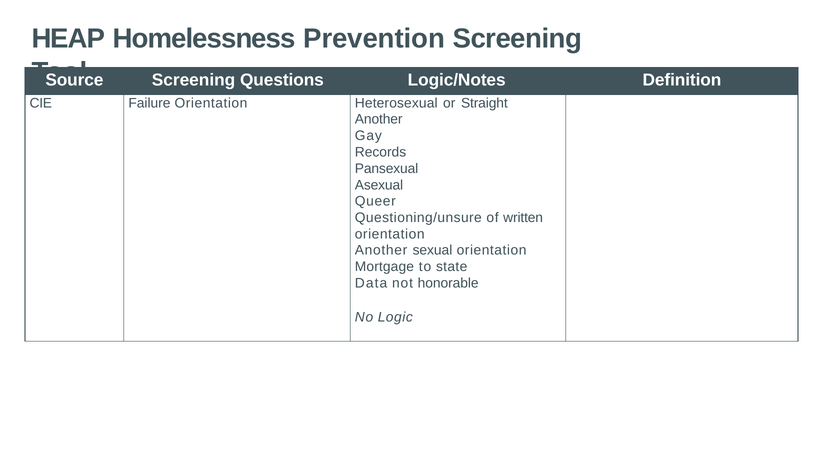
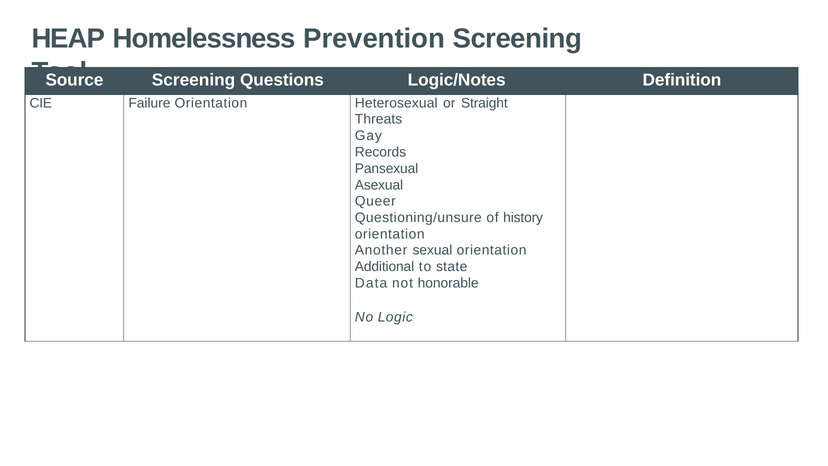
Another: Another -> Threats (379, 119)
written: written -> history (523, 218)
Mortgage: Mortgage -> Additional (385, 266)
